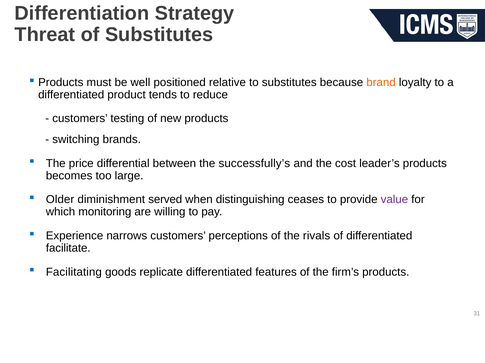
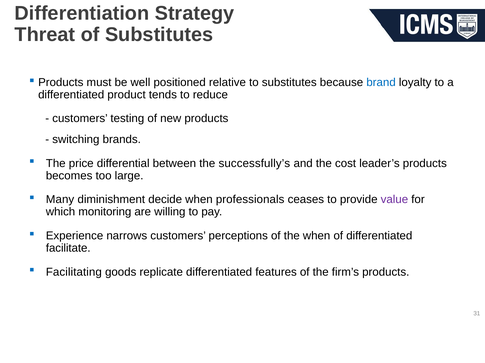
brand colour: orange -> blue (381, 83)
Older: Older -> Many (60, 200)
served: served -> decide (165, 200)
distinguishing: distinguishing -> professionals (250, 200)
the rivals: rivals -> when (317, 236)
